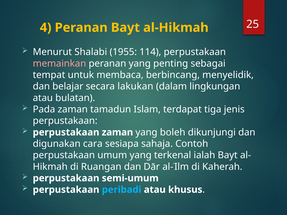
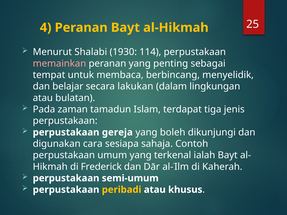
1955: 1955 -> 1930 (123, 52)
perpustakaan zaman: zaman -> gereja (117, 132)
Ruangan: Ruangan -> Frederick (101, 167)
peribadi colour: light blue -> yellow (122, 190)
